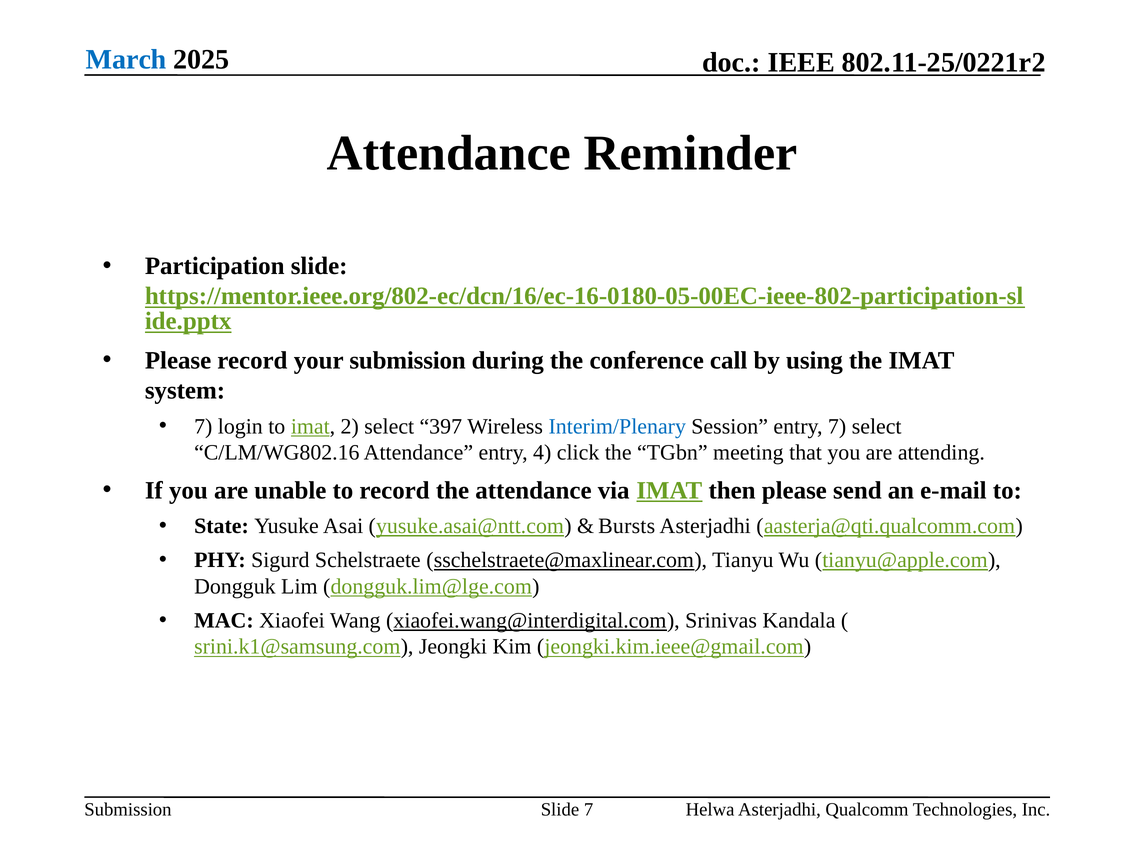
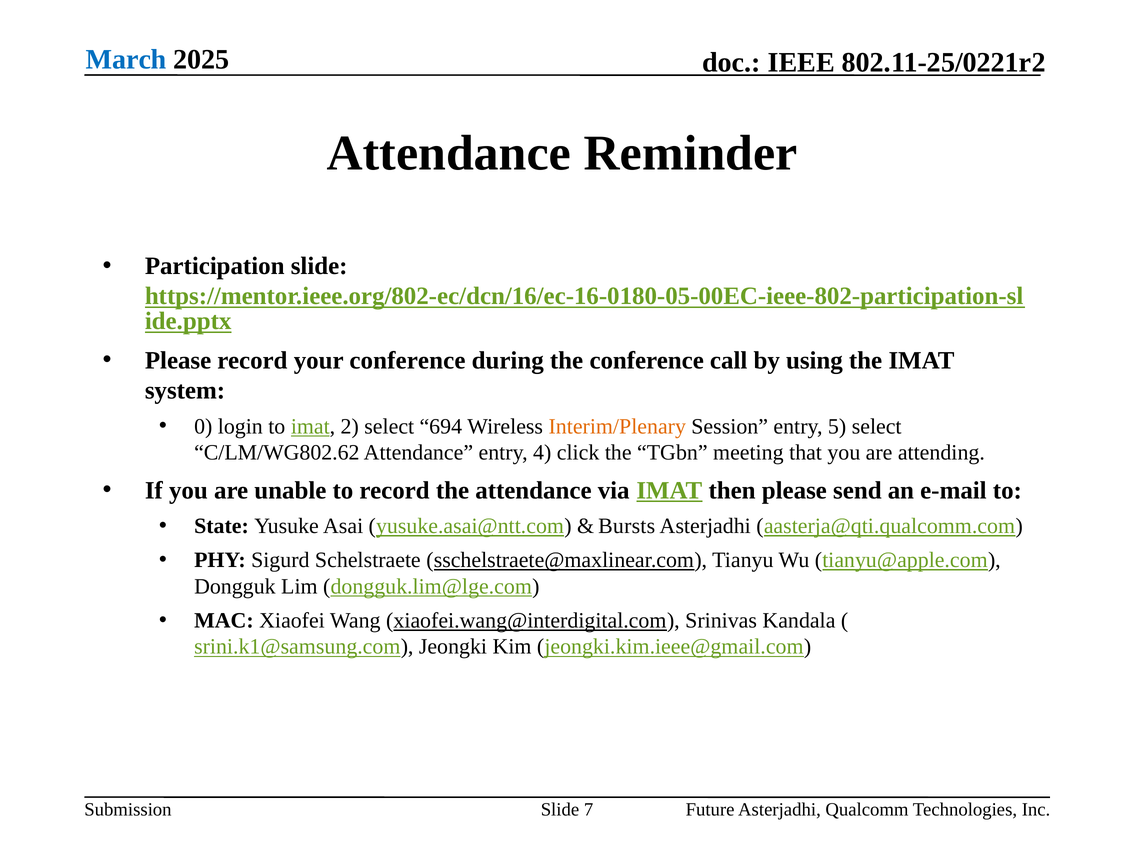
your submission: submission -> conference (407, 360)
7: 7 -> 0 (203, 426)
397: 397 -> 694 (441, 426)
Interim/Plenary colour: blue -> orange (617, 426)
entry 7: 7 -> 5 (837, 426)
C/LM/WG802.16: C/LM/WG802.16 -> C/LM/WG802.62 (277, 452)
Helwa: Helwa -> Future (710, 809)
